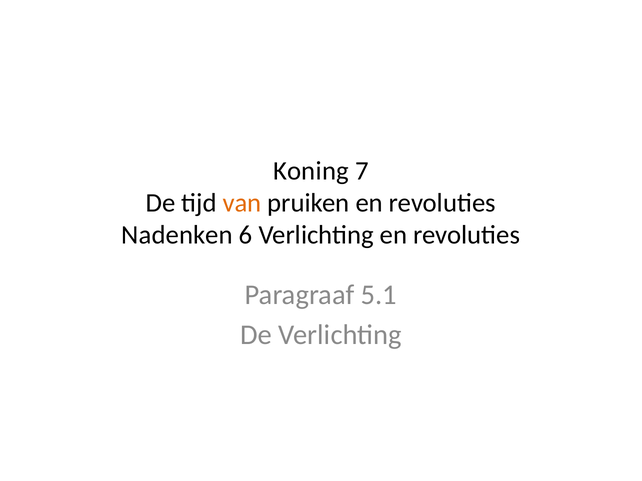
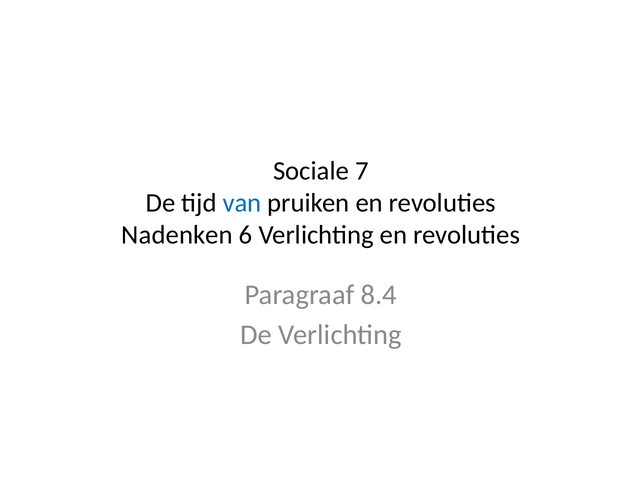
Koning: Koning -> Sociale (311, 171)
van colour: orange -> blue (242, 203)
5.1: 5.1 -> 8.4 (379, 295)
